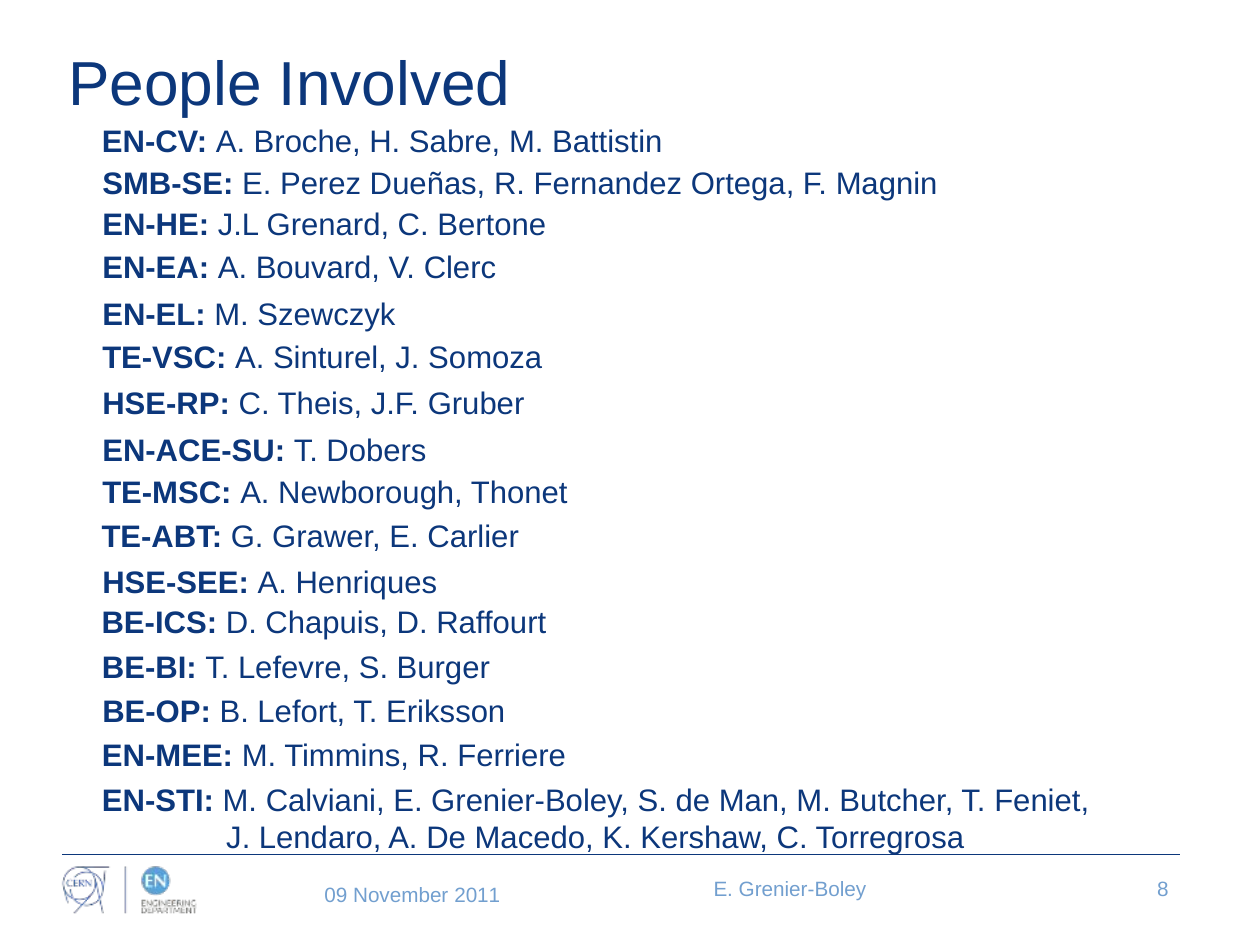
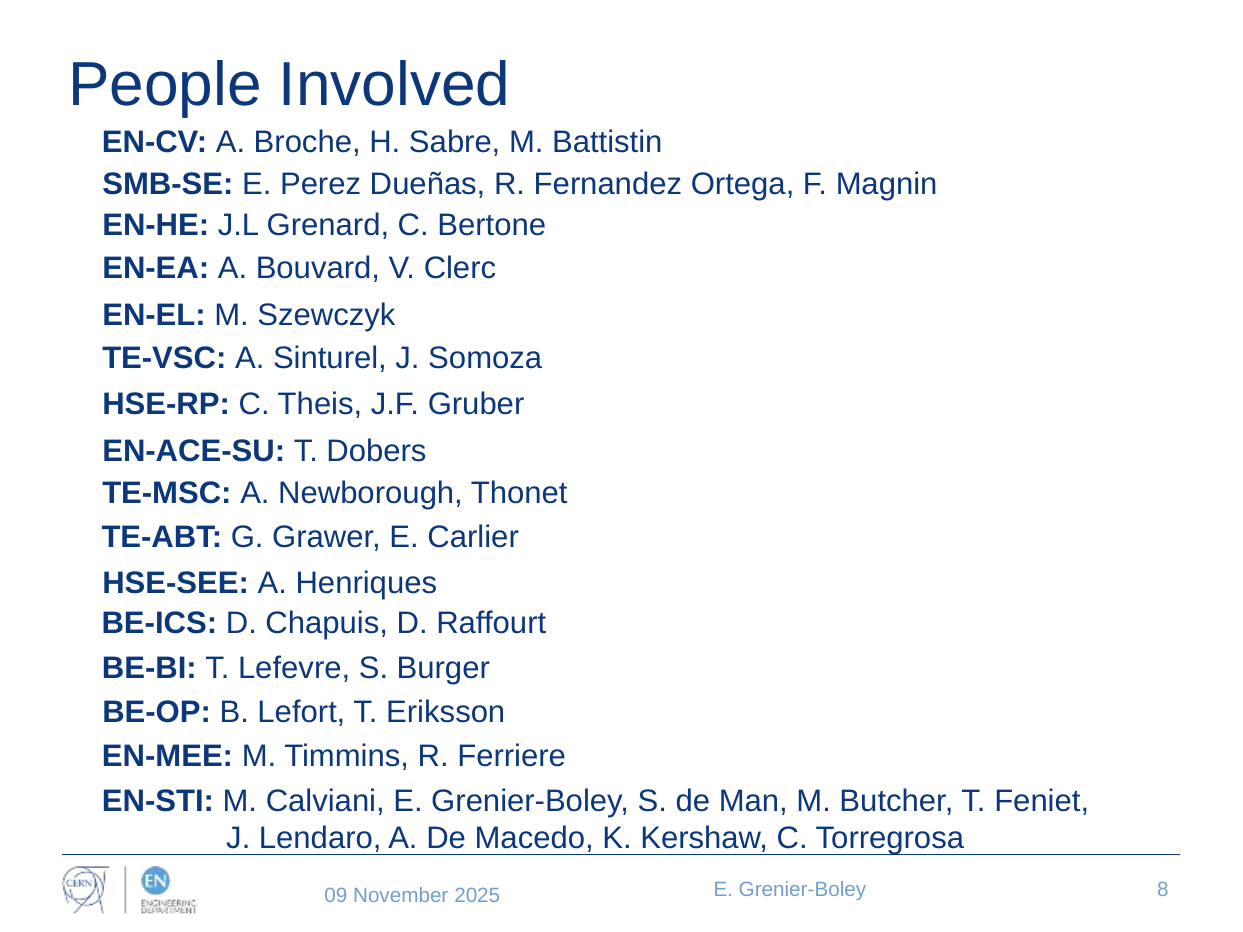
2011: 2011 -> 2025 (477, 895)
